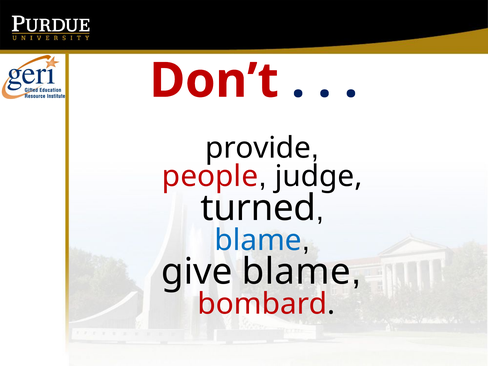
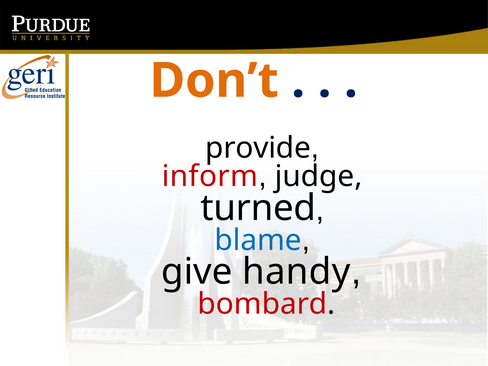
Don’t colour: red -> orange (214, 81)
people: people -> inform (210, 176)
give blame: blame -> handy (296, 272)
